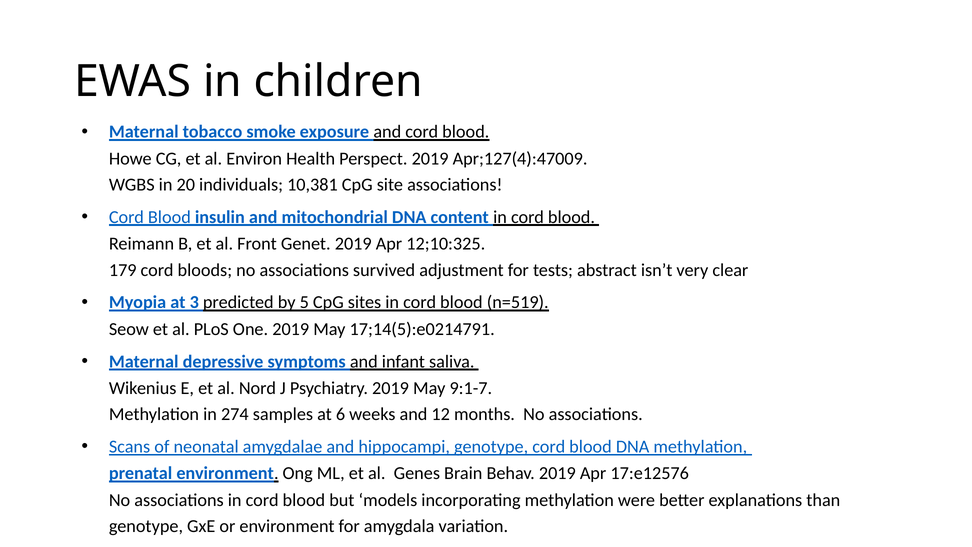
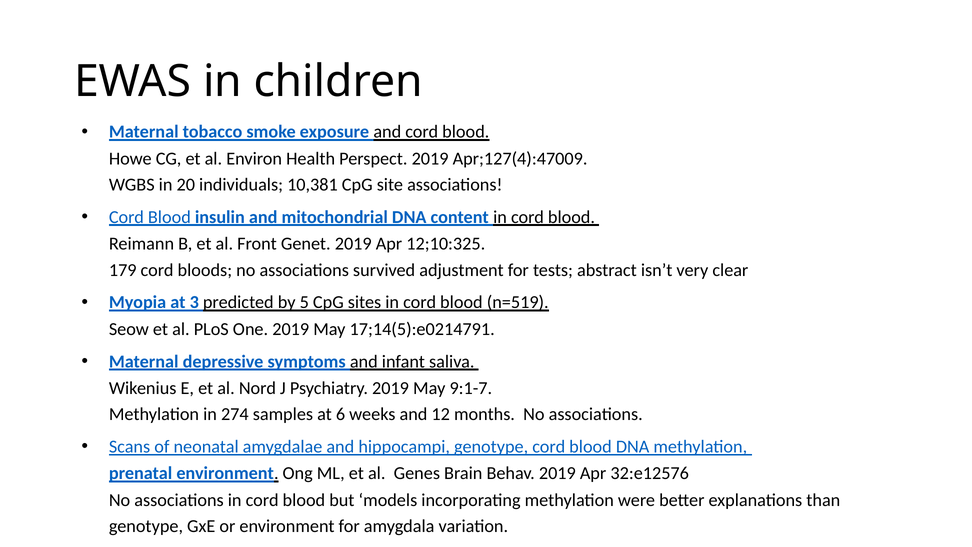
17:e12576: 17:e12576 -> 32:e12576 (650, 473)
